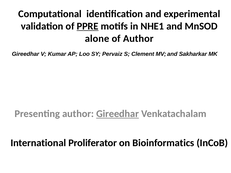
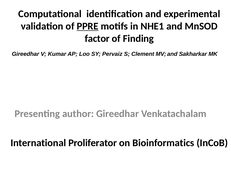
alone: alone -> factor (97, 39)
of Author: Author -> Finding (138, 39)
Gireedhar underline: present -> none (118, 114)
